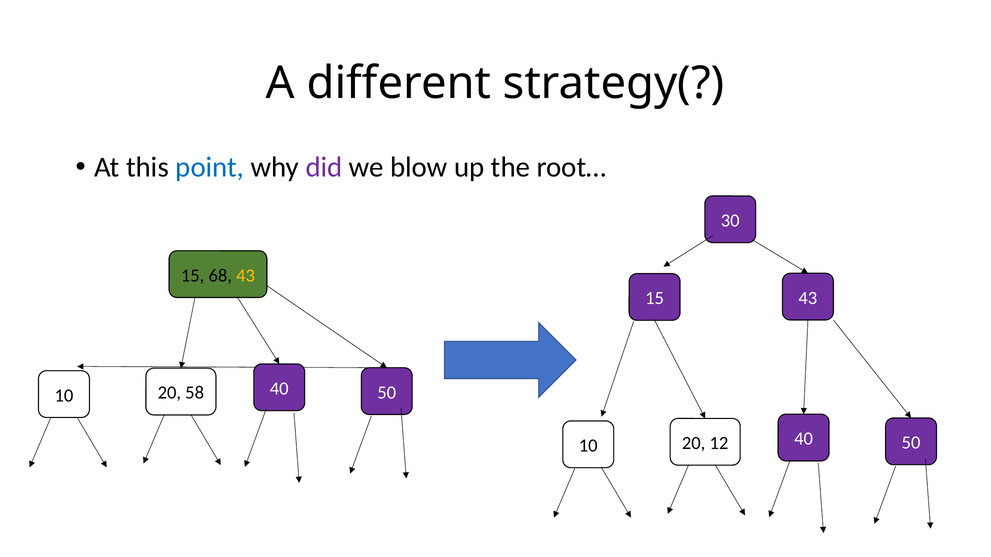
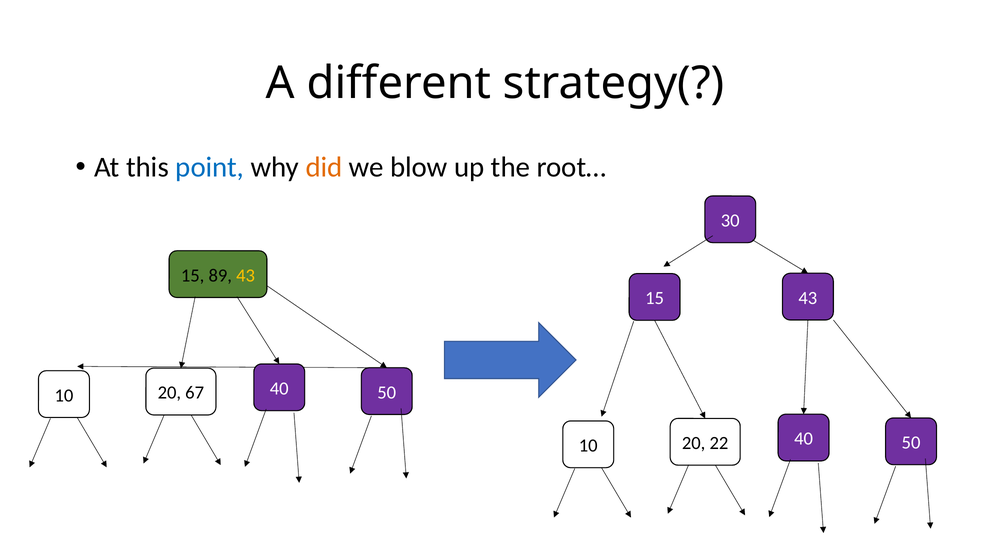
did colour: purple -> orange (324, 167)
68: 68 -> 89 (220, 276)
58: 58 -> 67 (195, 393)
12: 12 -> 22 (719, 443)
